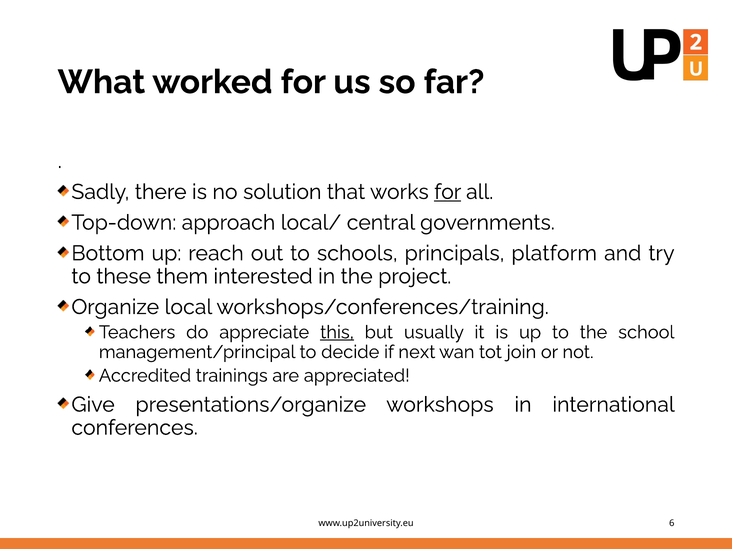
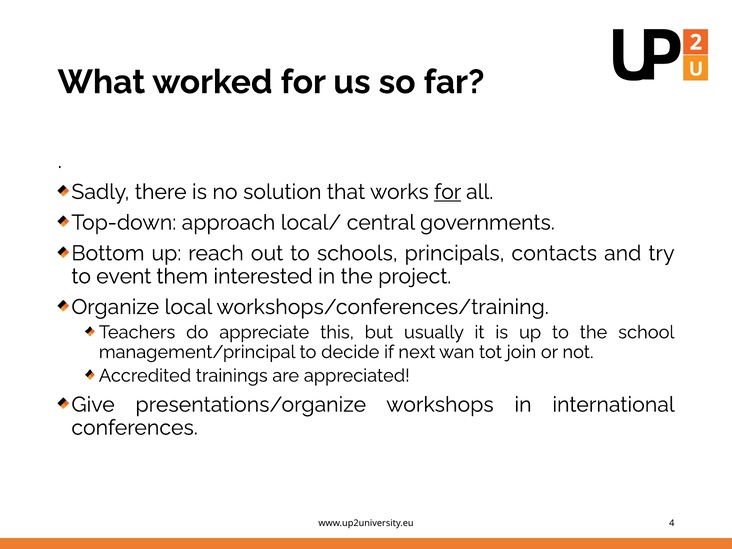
platform: platform -> contacts (554, 253)
these: these -> event (124, 276)
this underline: present -> none (337, 332)
6: 6 -> 4 (672, 523)
